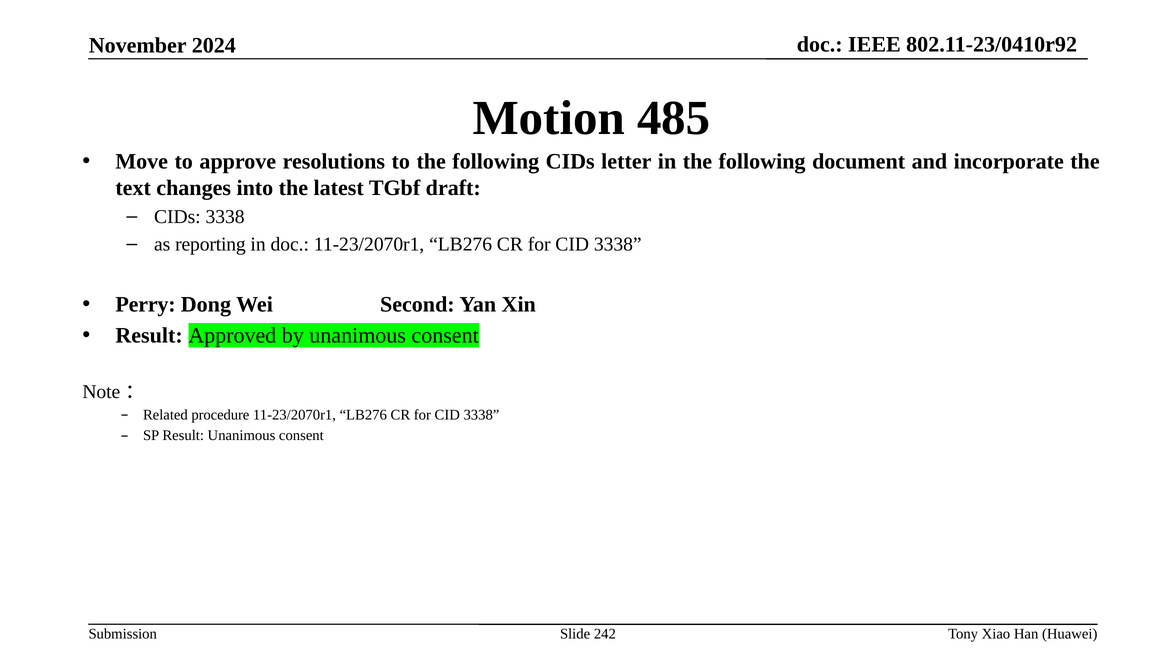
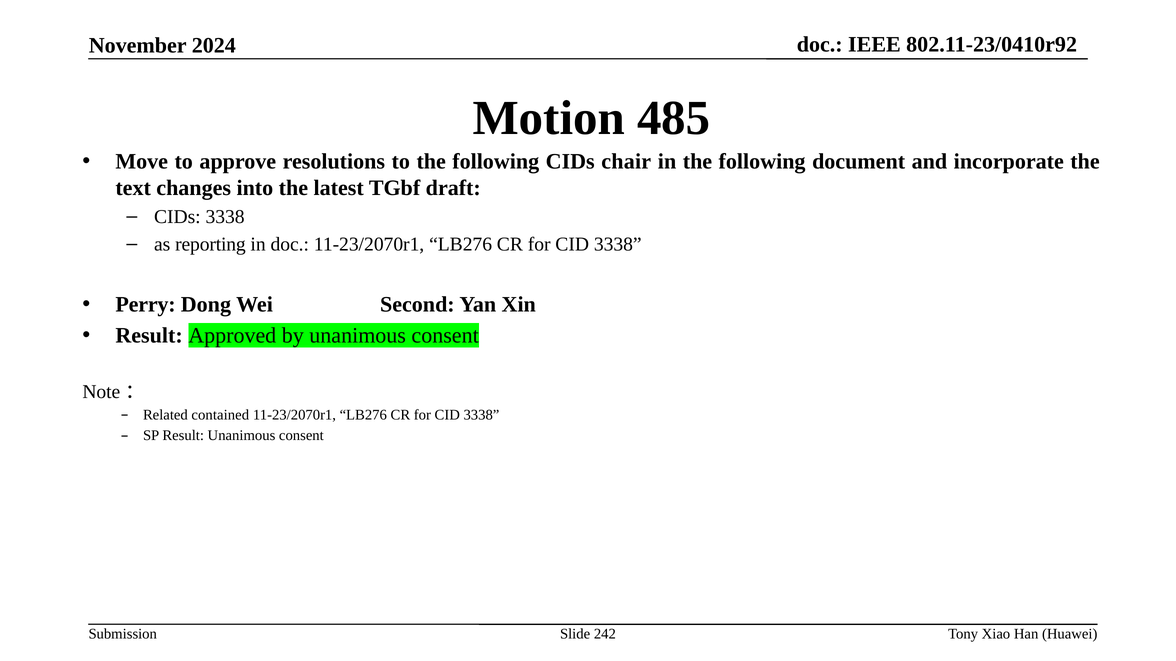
letter: letter -> chair (626, 162)
procedure: procedure -> contained (220, 415)
